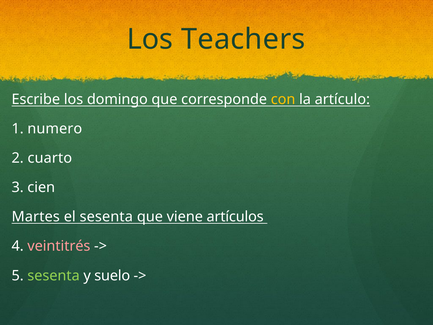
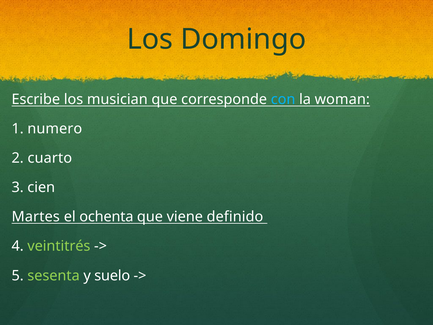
Teachers: Teachers -> Domingo (243, 39)
domingo: domingo -> musician (117, 99)
con colour: yellow -> light blue (283, 99)
artículo: artículo -> woman (342, 99)
el sesenta: sesenta -> ochenta (106, 217)
artículos: artículos -> definido (235, 217)
veintitrés colour: pink -> light green (59, 246)
